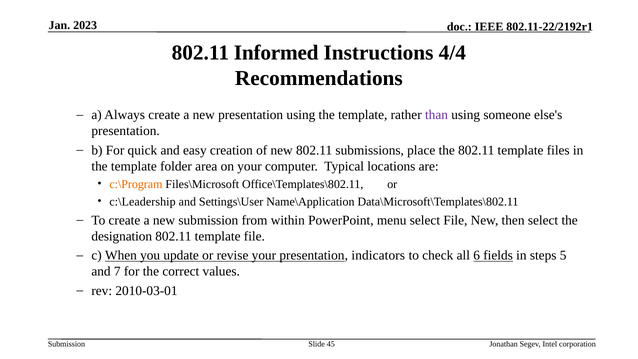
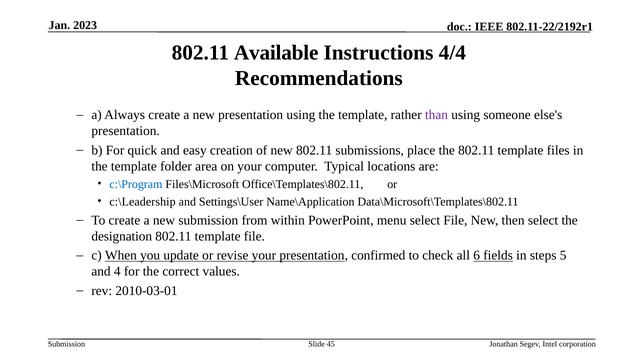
Informed: Informed -> Available (276, 52)
c:\Program colour: orange -> blue (136, 184)
indicators: indicators -> confirmed (378, 255)
7: 7 -> 4 (117, 271)
